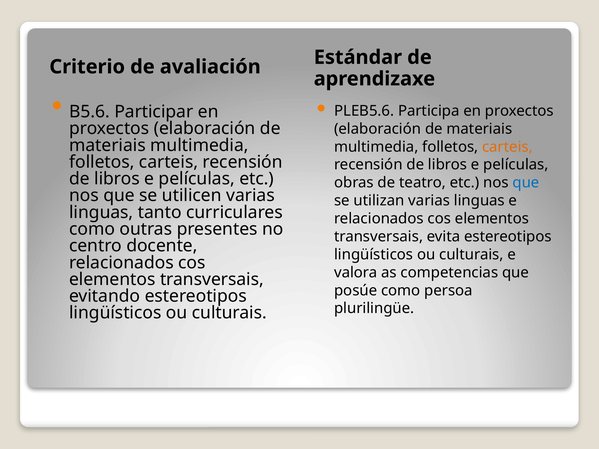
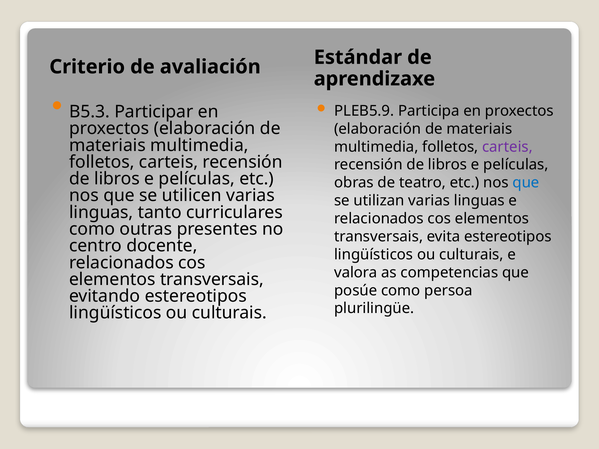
B5.6: B5.6 -> B5.3 (89, 112)
PLEB5.6: PLEB5.6 -> PLEB5.9 (364, 111)
carteis colour: orange -> purple (507, 147)
